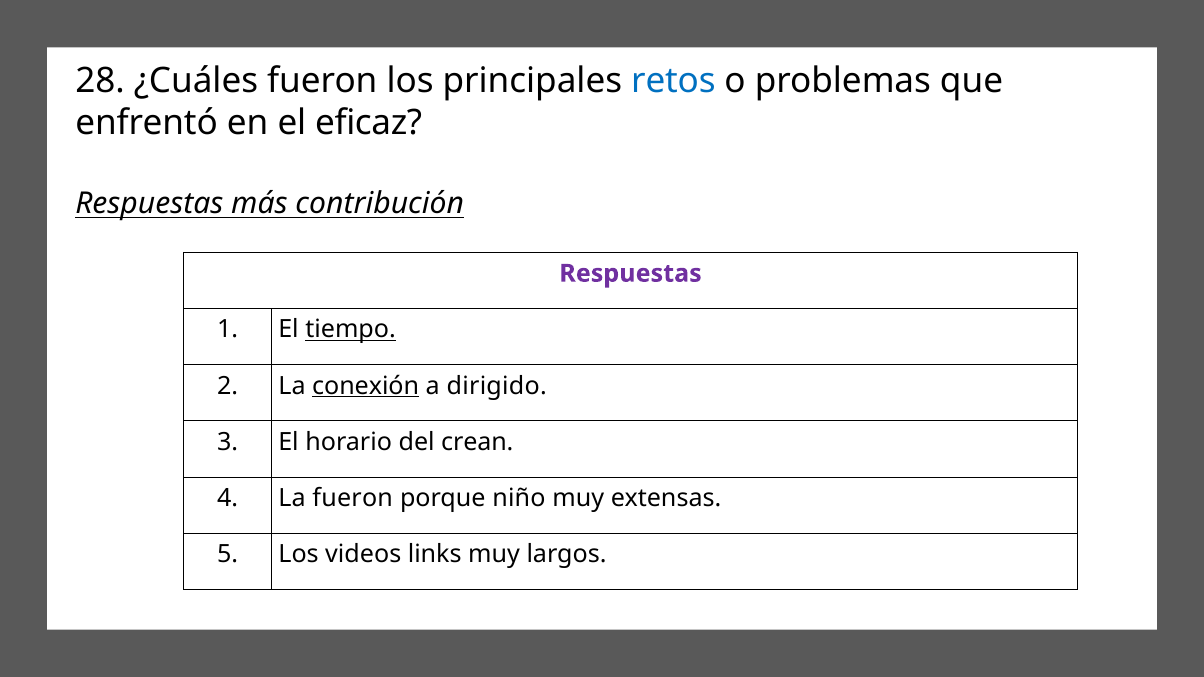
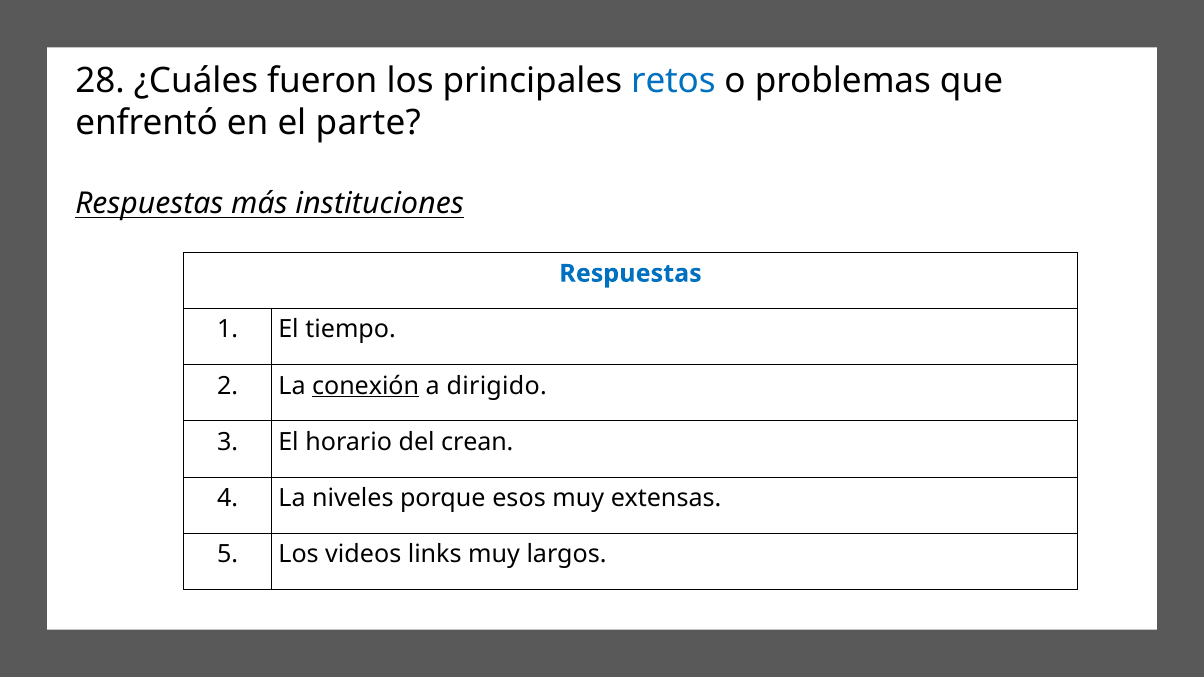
eficaz: eficaz -> parte (368, 123)
contribución: contribución -> instituciones (380, 204)
Respuestas colour: purple -> blue (631, 274)
tiempo underline: present -> none (351, 330)
La fueron: fueron -> niveles (353, 498)
niño: niño -> esos (519, 498)
